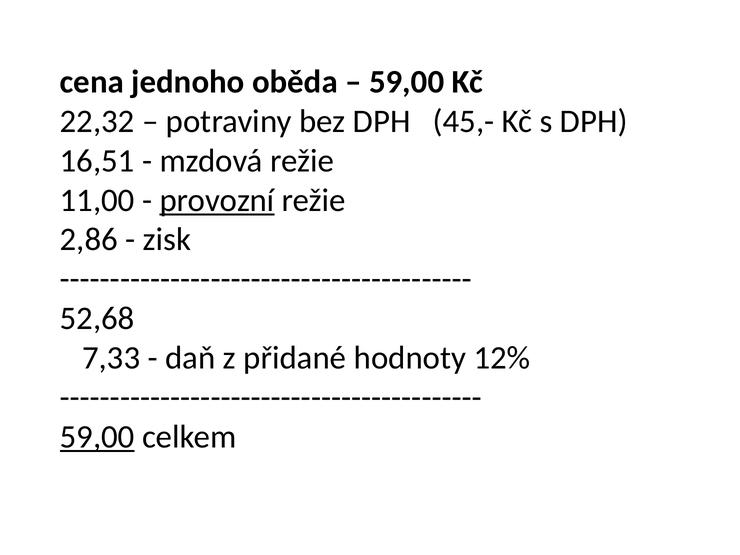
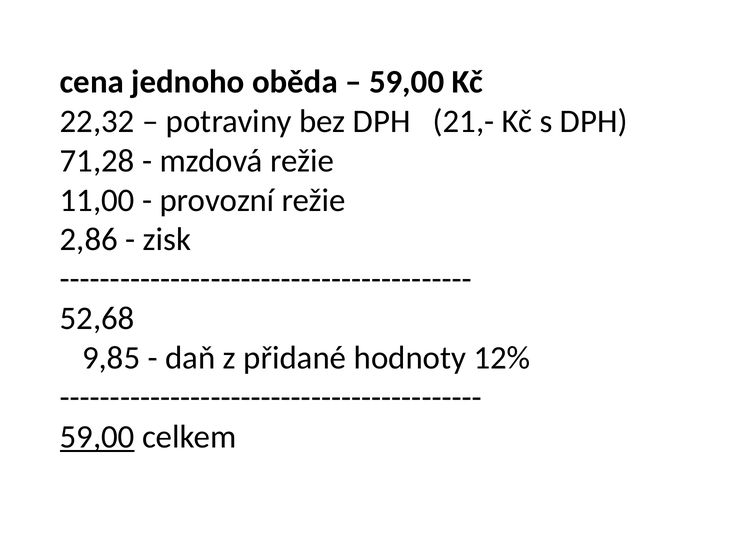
45,-: 45,- -> 21,- (464, 121)
16,51: 16,51 -> 71,28 (97, 161)
provozní underline: present -> none (217, 200)
7,33: 7,33 -> 9,85 (111, 358)
